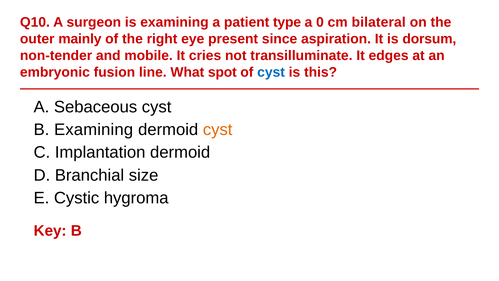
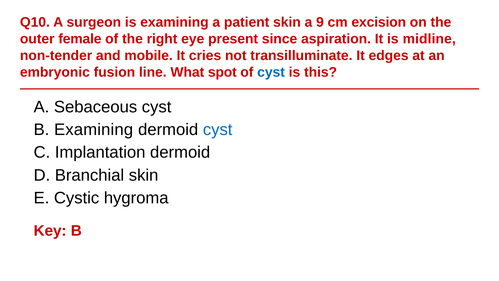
patient type: type -> skin (287, 22)
0: 0 -> 9 (320, 22)
bilateral: bilateral -> excision (379, 22)
mainly: mainly -> female (80, 39)
dorsum: dorsum -> midline (429, 39)
cyst colour: orange -> blue (218, 130)
Branchial size: size -> skin (144, 175)
